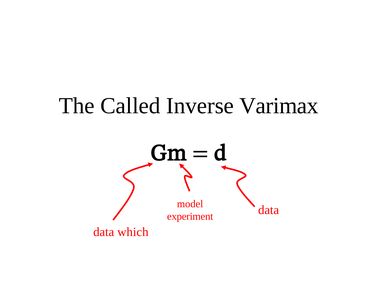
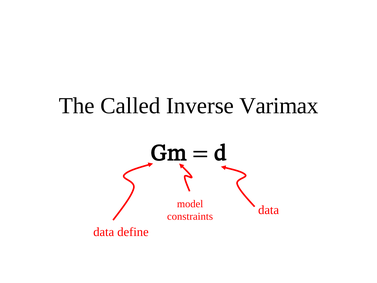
experiment: experiment -> constraints (190, 216)
which: which -> define (133, 232)
